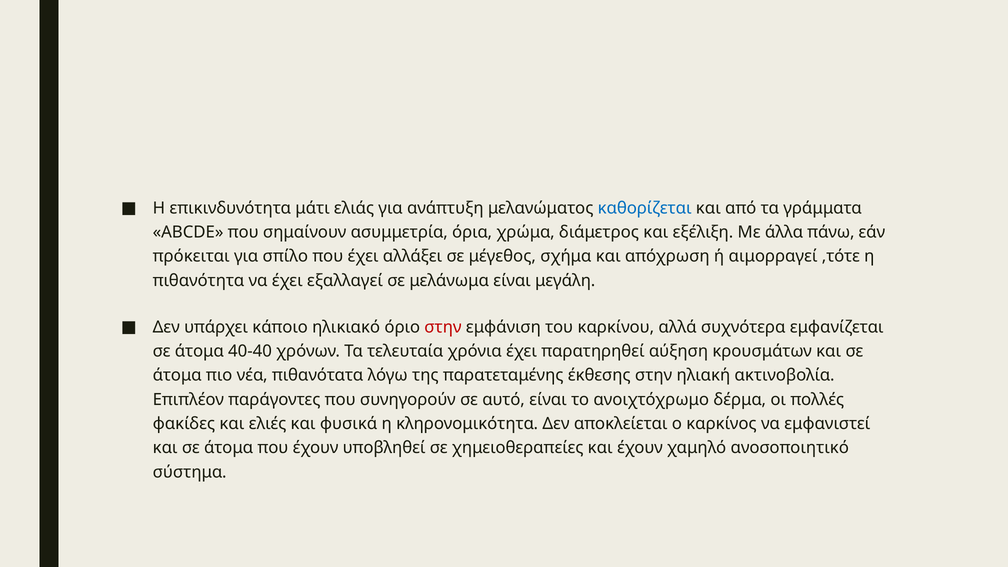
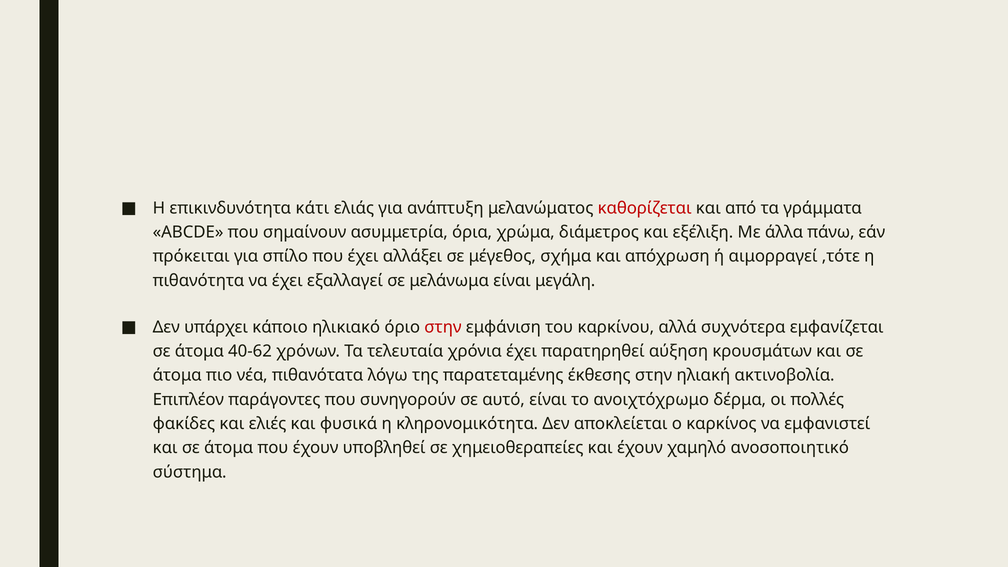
μάτι: μάτι -> κάτι (312, 208)
καθορίζεται colour: blue -> red (645, 208)
40-40: 40-40 -> 40-62 (250, 351)
